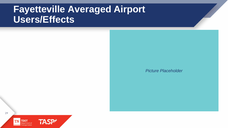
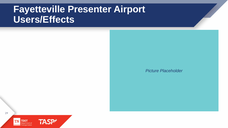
Averaged: Averaged -> Presenter (90, 9)
